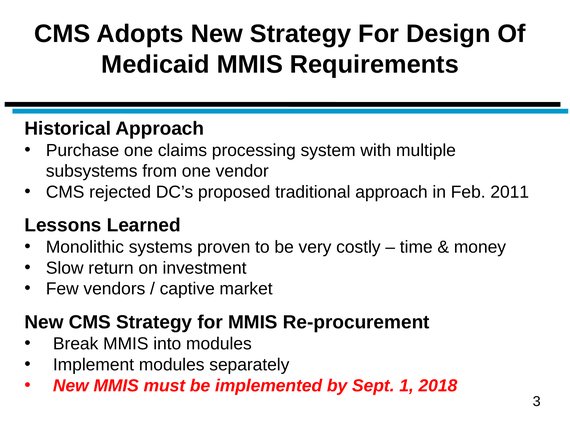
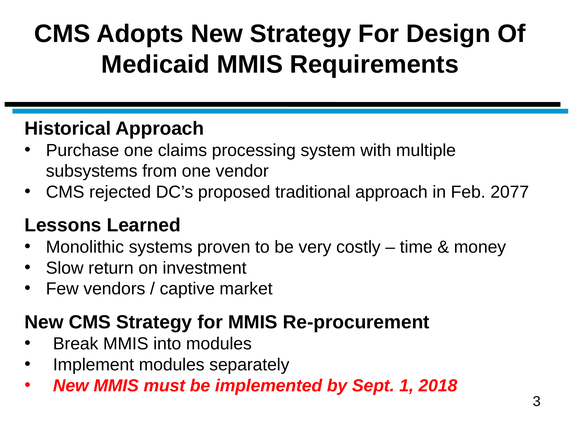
2011: 2011 -> 2077 (510, 192)
